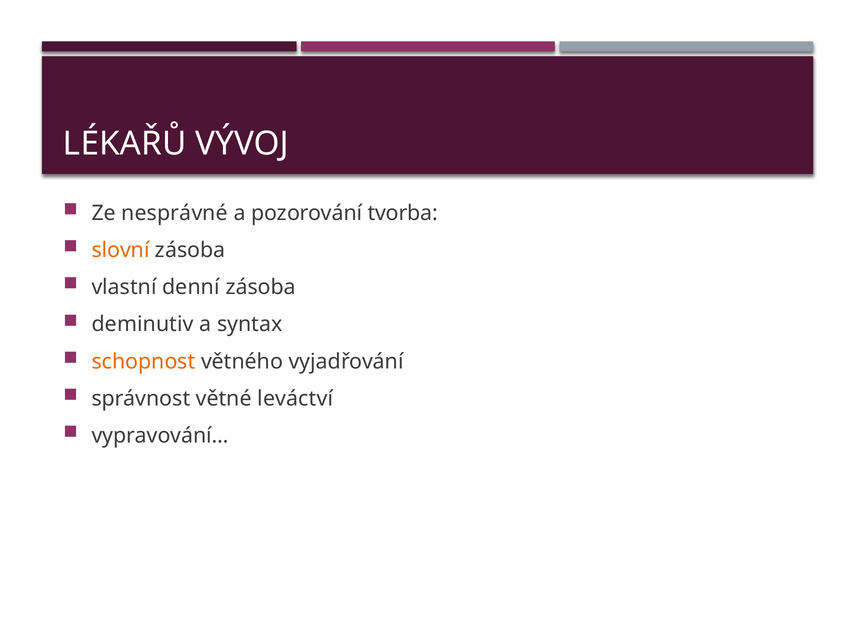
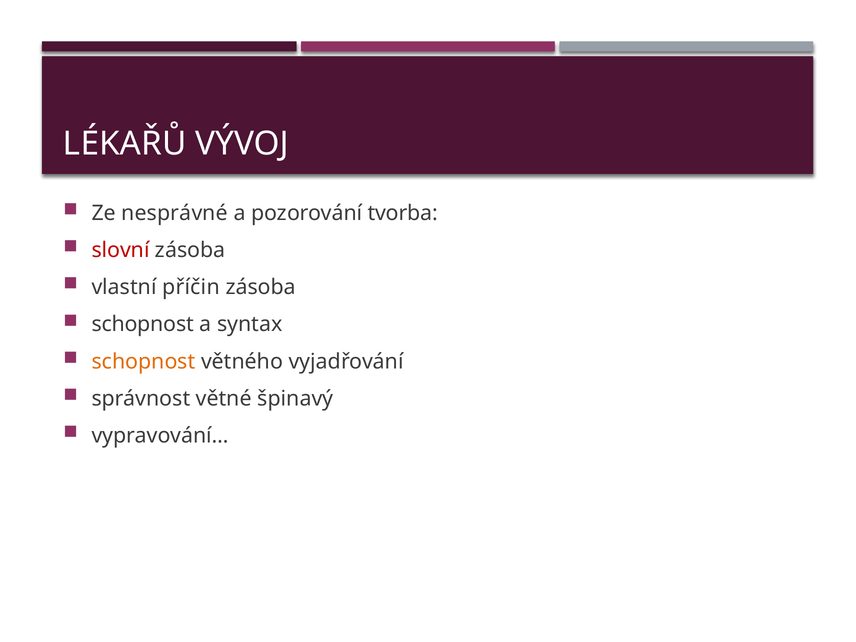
slovní colour: orange -> red (121, 250)
denní: denní -> příčin (191, 287)
deminutiv: deminutiv -> schopnost (143, 324)
leváctví: leváctví -> špinavý (295, 399)
